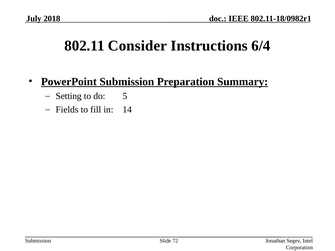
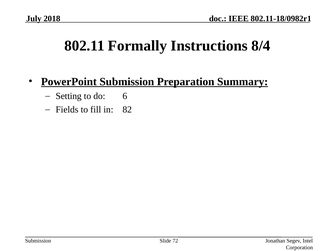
Consider: Consider -> Formally (137, 46)
6/4: 6/4 -> 8/4 (261, 46)
5: 5 -> 6 (125, 96)
14: 14 -> 82 (127, 110)
